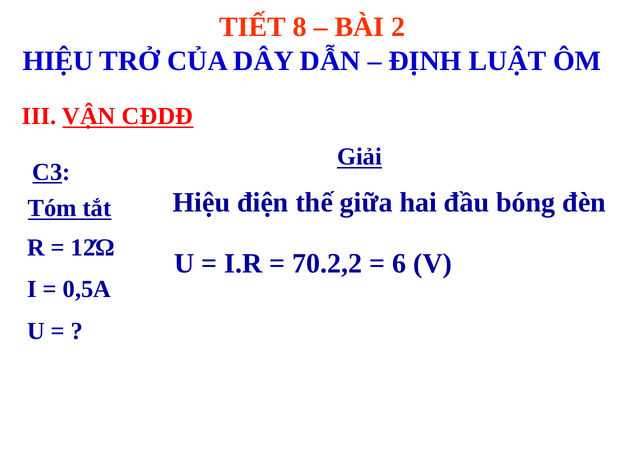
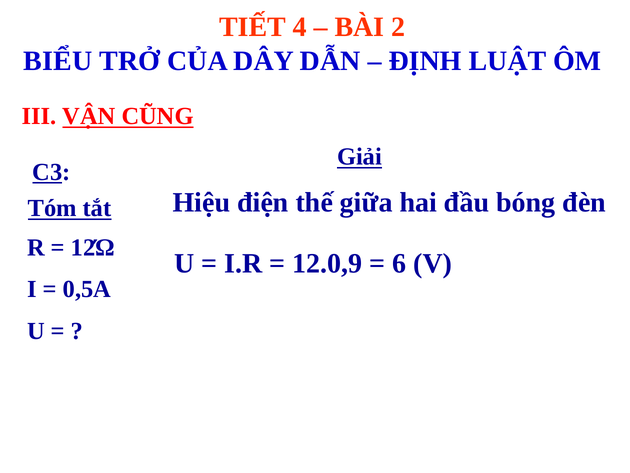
8: 8 -> 4 (300, 27)
HIỆU: HIỆU -> BIỂU (58, 61)
CĐDĐ: CĐDĐ -> CŨNG (158, 116)
70.2,2: 70.2,2 -> 12.0,9 (327, 263)
